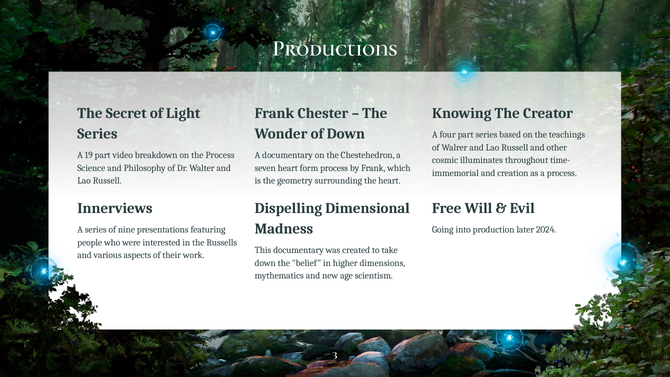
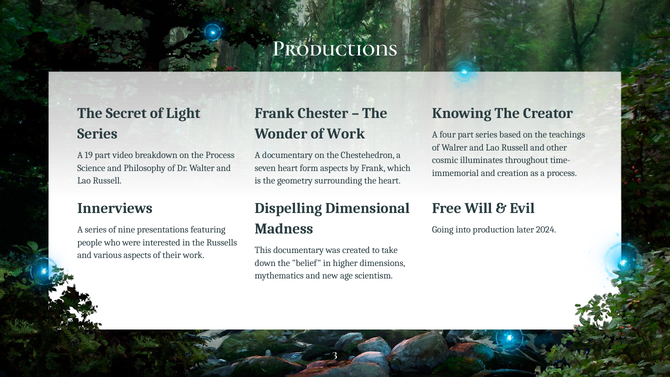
of Down: Down -> Work (346, 134)
form process: process -> aspects (334, 168)
